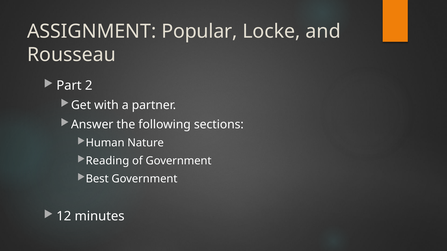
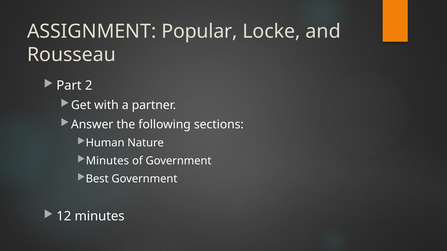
Reading: Reading -> Minutes (107, 161)
